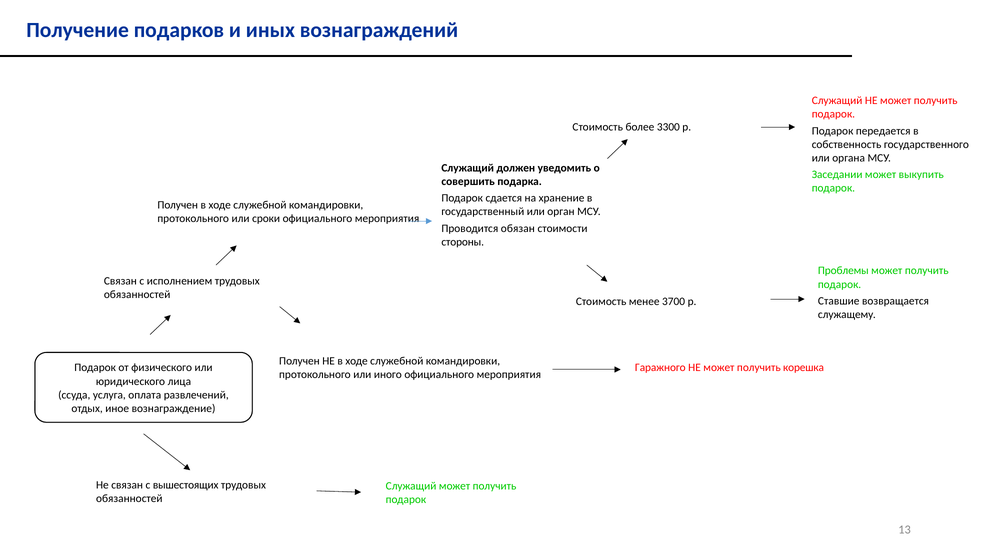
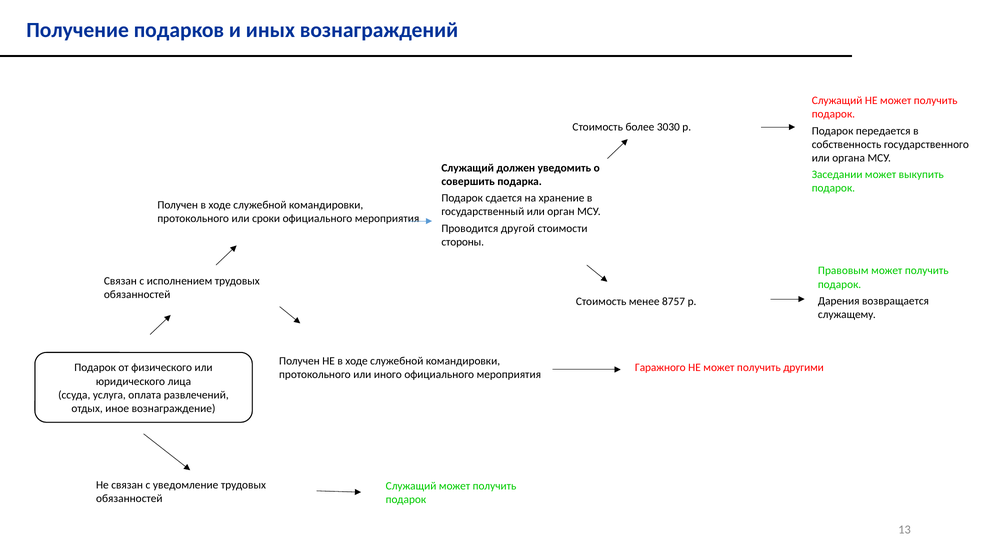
3300: 3300 -> 3030 (668, 127)
обязан: обязан -> другой (518, 228)
Проблемы: Проблемы -> Правовым (843, 271)
Ставшие: Ставшие -> Дарения (839, 301)
3700: 3700 -> 8757 (674, 301)
корешка: корешка -> другими (804, 367)
вышестоящих: вышестоящих -> уведомление (186, 485)
